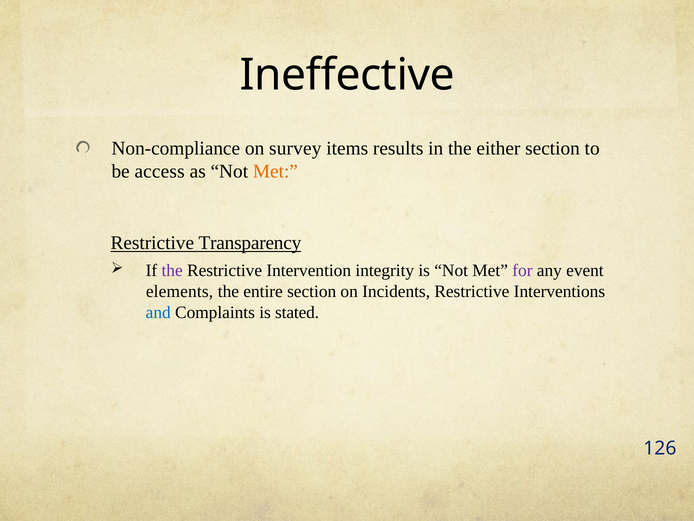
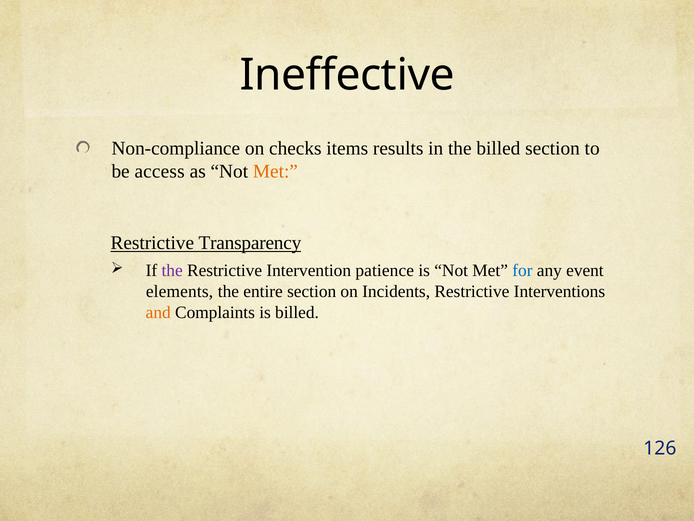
survey: survey -> checks (295, 148)
the either: either -> billed (498, 148)
integrity: integrity -> patience (385, 270)
for colour: purple -> blue (522, 270)
and colour: blue -> orange (158, 312)
is stated: stated -> billed (297, 312)
